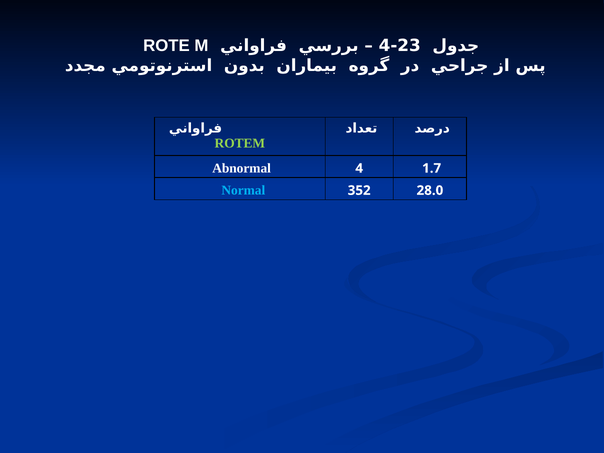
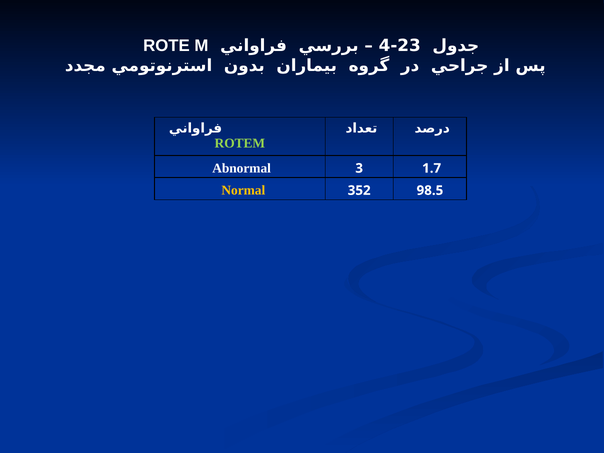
Abnormal 4: 4 -> 3 (359, 168)
Normal colour: light blue -> yellow (243, 190)
28.0: 28.0 -> 98.5 (430, 190)
